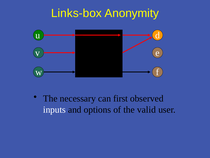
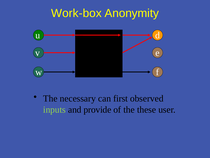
Links-box: Links-box -> Work-box (76, 13)
inputs colour: white -> light green (54, 109)
options: options -> provide (97, 109)
valid: valid -> these (147, 109)
